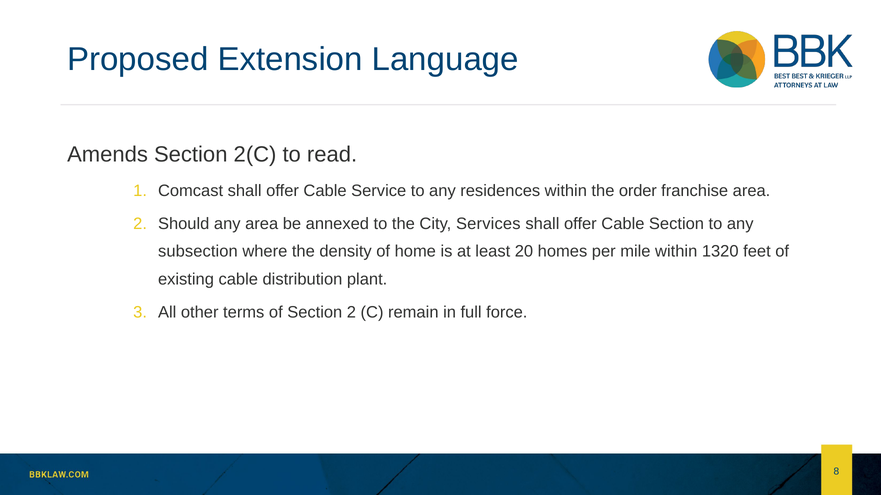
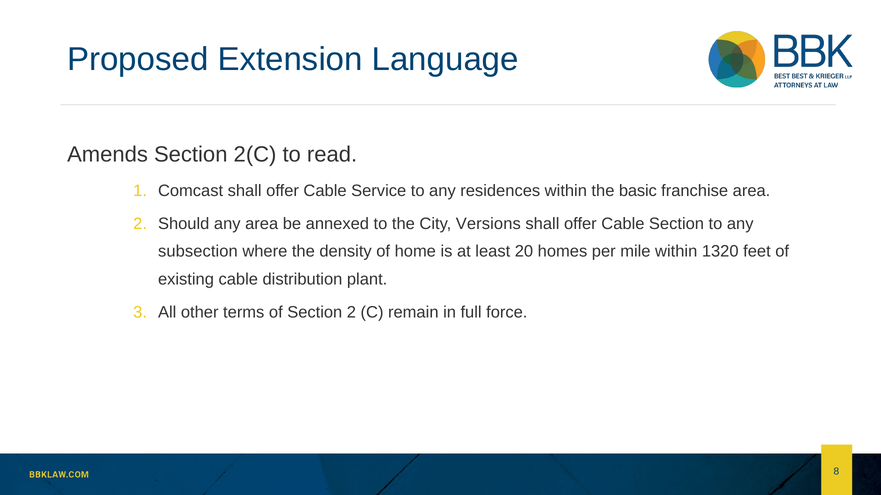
order: order -> basic (638, 191)
Services: Services -> Versions (488, 224)
